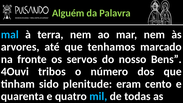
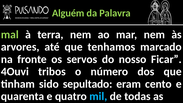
mal colour: light blue -> light green (10, 35)
Bens: Bens -> Ficar (166, 59)
plenitude: plenitude -> sepultado (88, 84)
